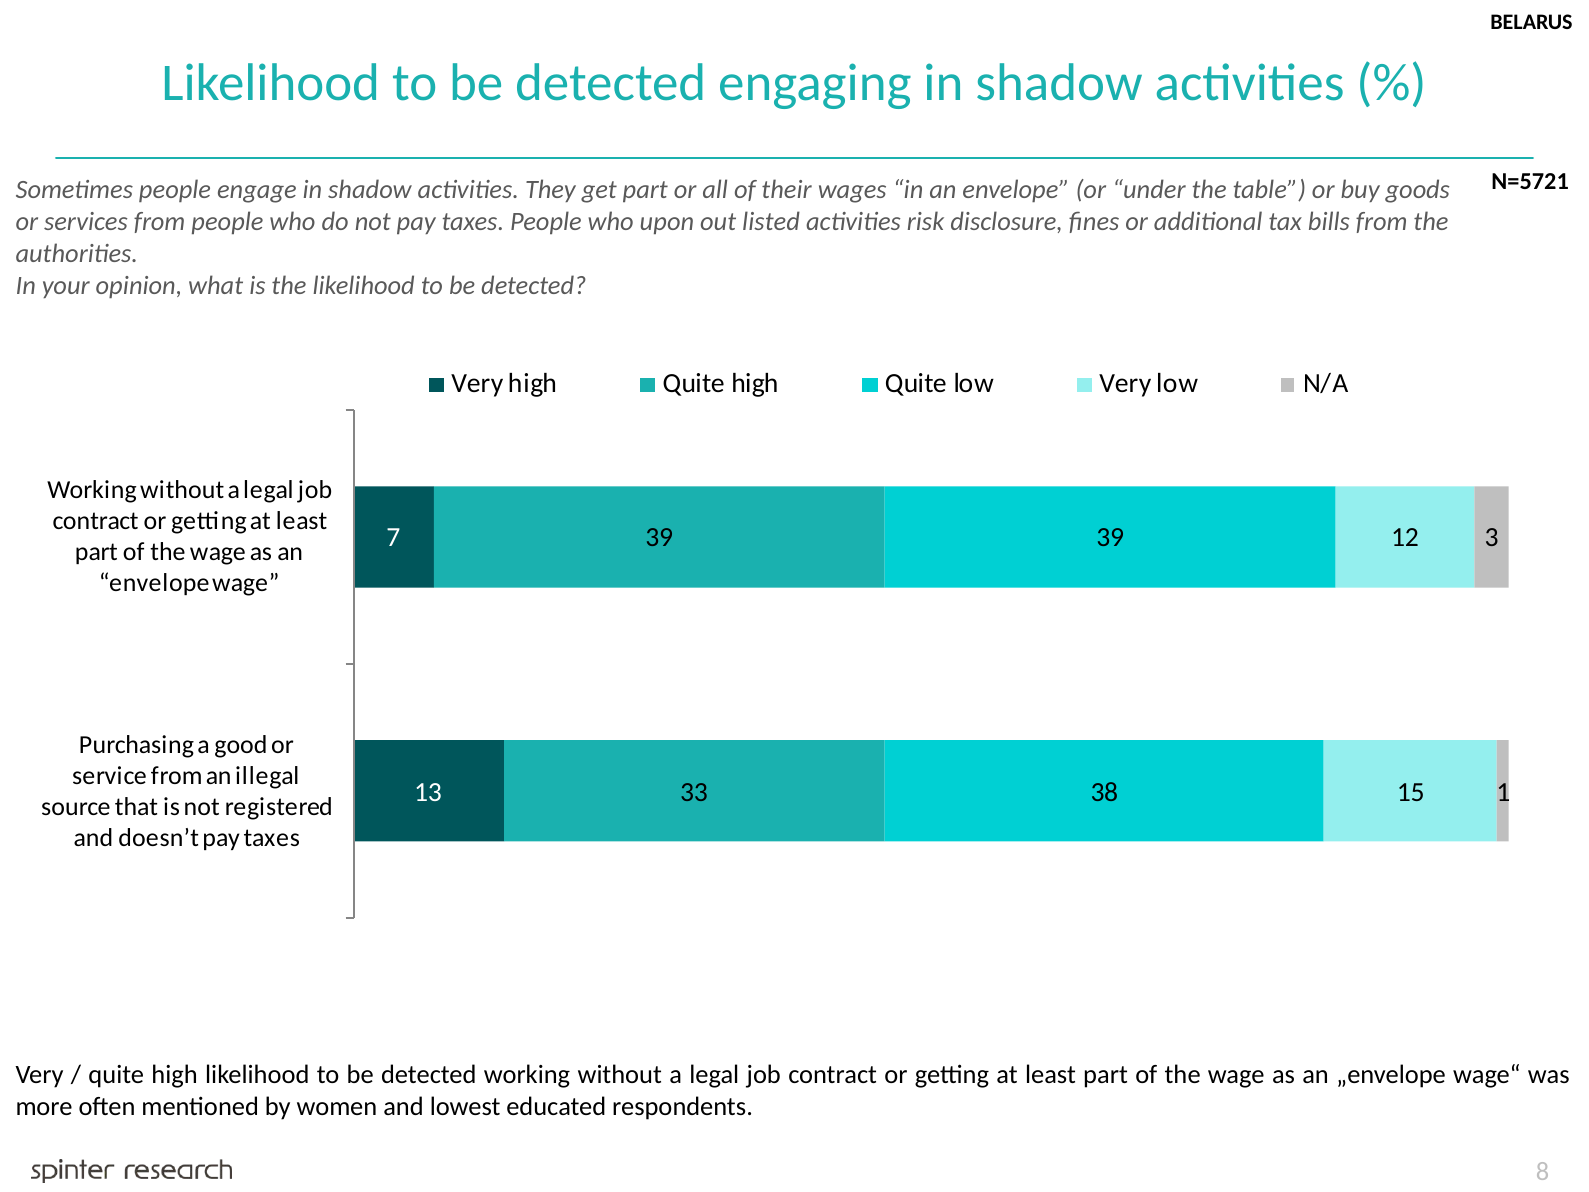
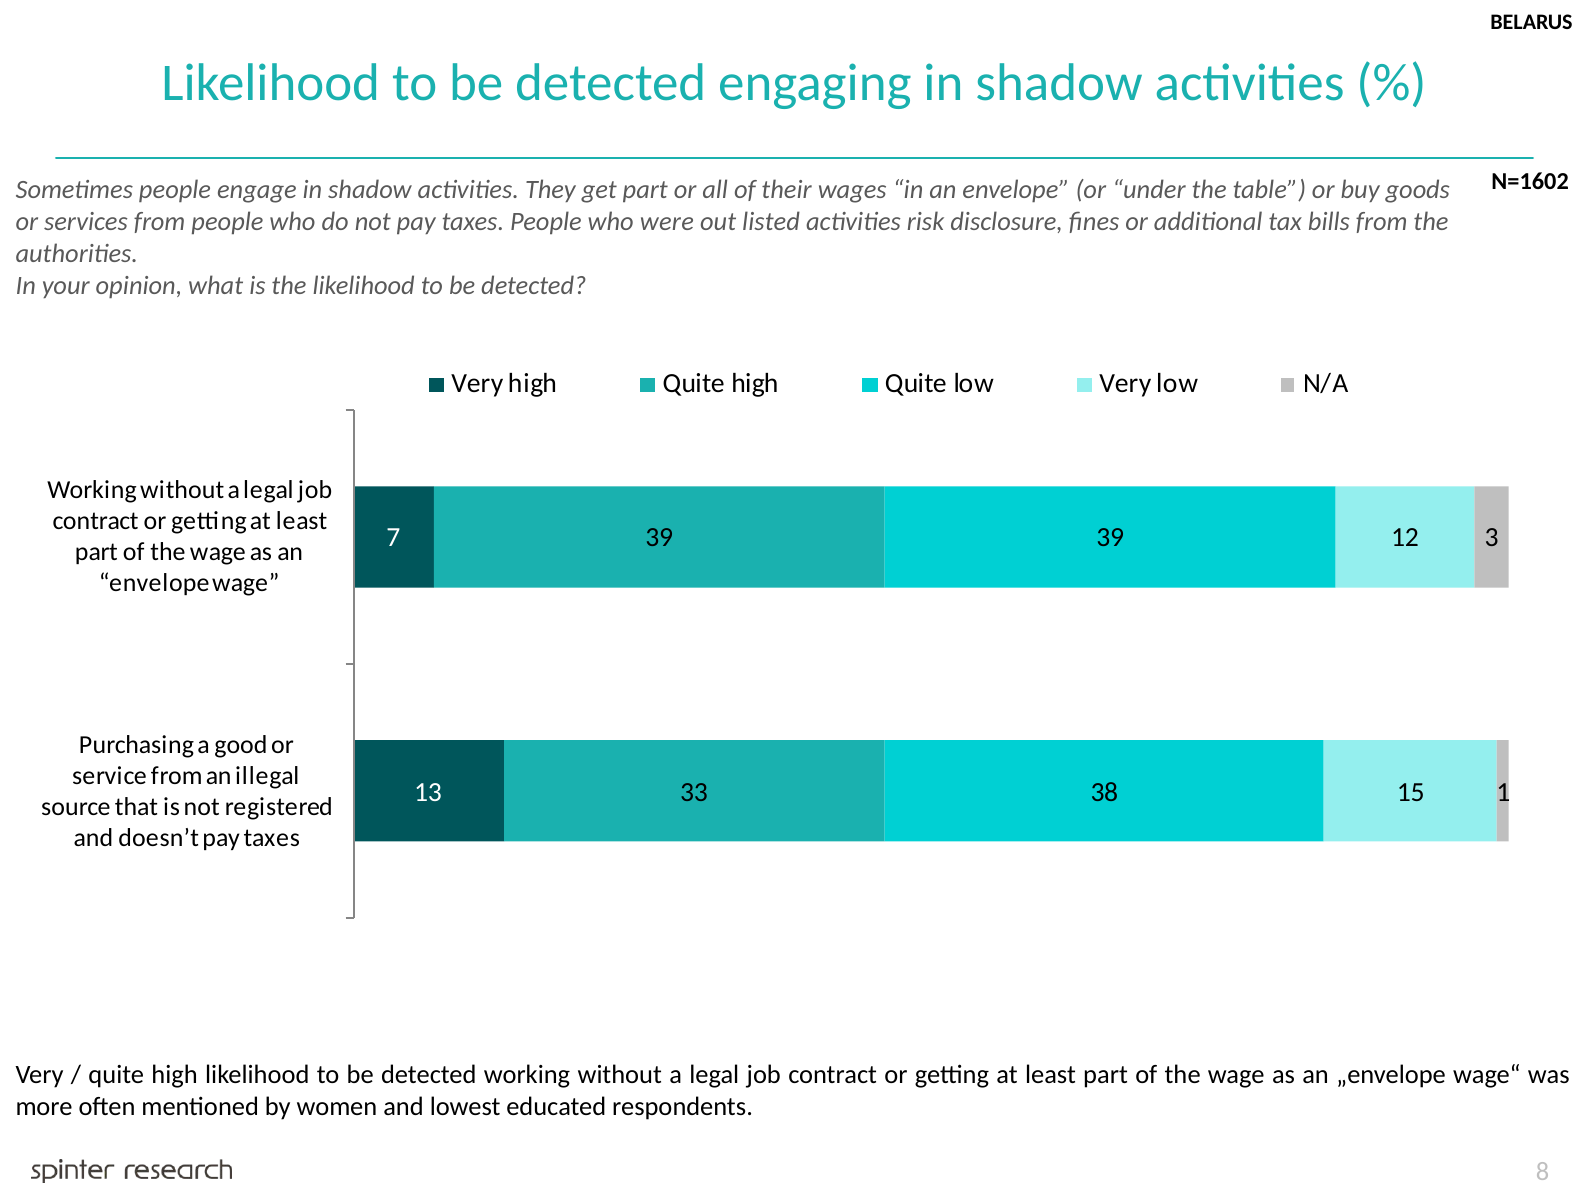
N=5721: N=5721 -> N=1602 (1530, 182)
upon: upon -> were (667, 222)
